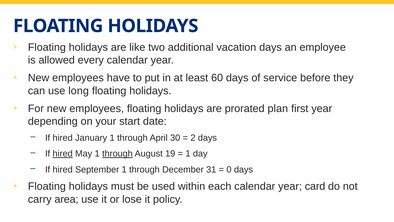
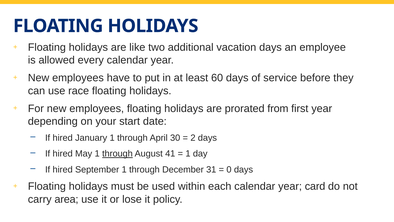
long: long -> race (79, 91)
plan: plan -> from (278, 108)
hired underline: present -> none (63, 153)
19: 19 -> 41 (170, 153)
